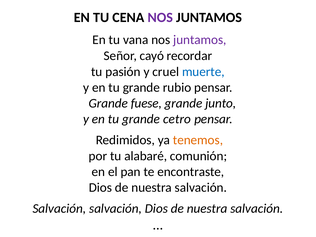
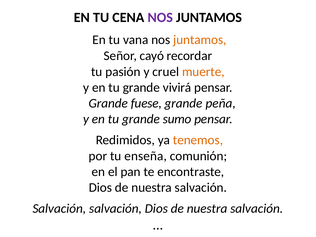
juntamos colour: purple -> orange (200, 40)
muerte colour: blue -> orange (203, 72)
rubio: rubio -> vivirá (177, 87)
junto: junto -> peña (221, 103)
cetro: cetro -> sumo (177, 119)
alabaré: alabaré -> enseña (146, 156)
